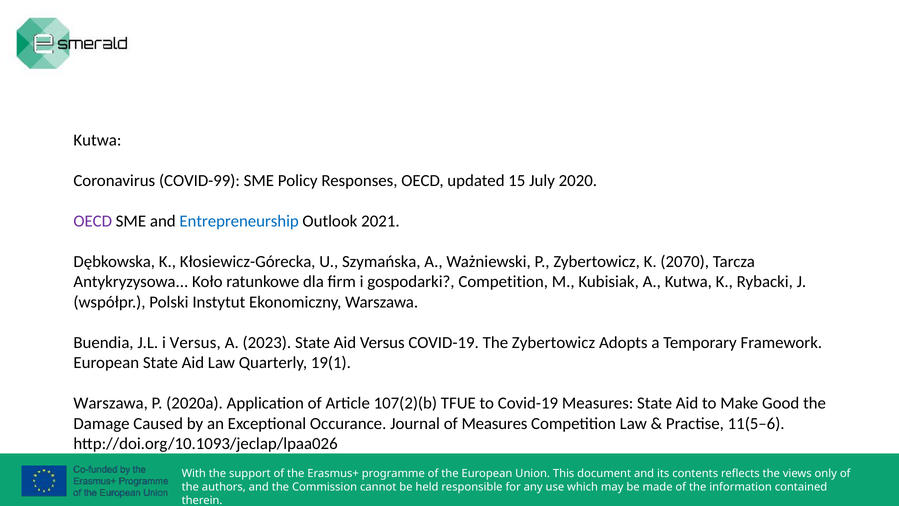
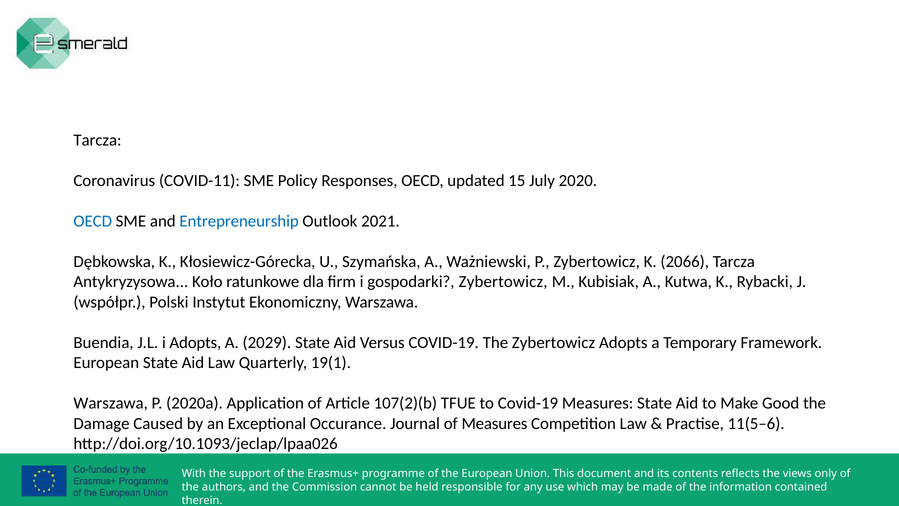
Kutwa: Kutwa -> Tarcza (98, 140)
COVID-99: COVID-99 -> COVID-11 (199, 181)
OECD colour: purple -> blue (93, 221)
2070: 2070 -> 2066 (685, 261)
gospodarki Competition: Competition -> Zybertowicz (503, 282)
i Versus: Versus -> Adopts (195, 342)
2023: 2023 -> 2029 (267, 342)
